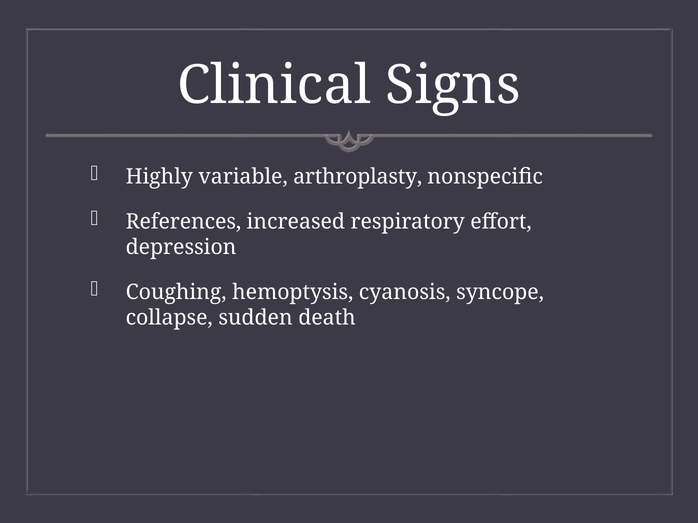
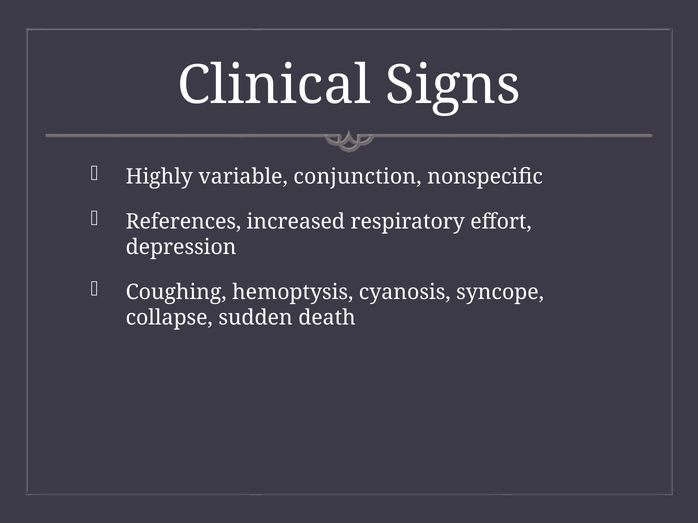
arthroplasty: arthroplasty -> conjunction (358, 177)
